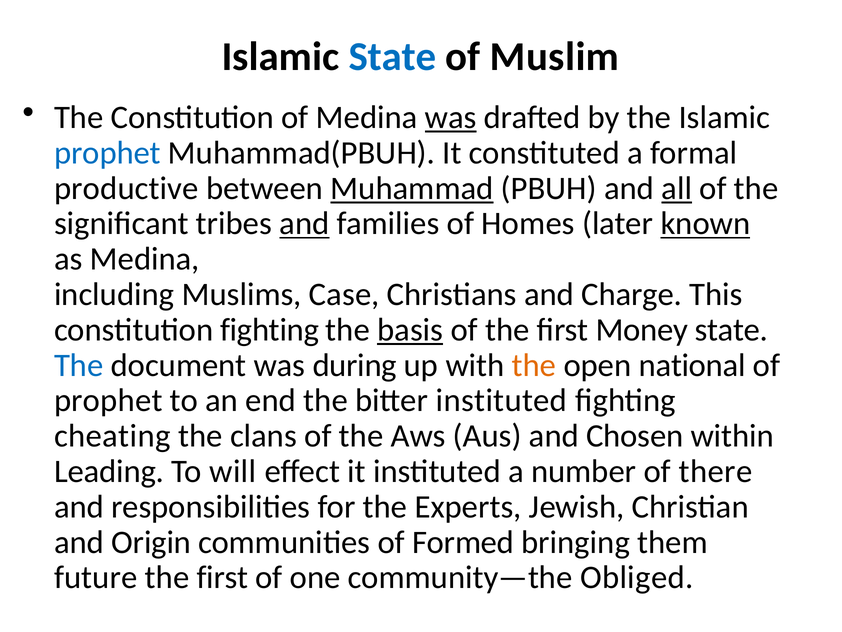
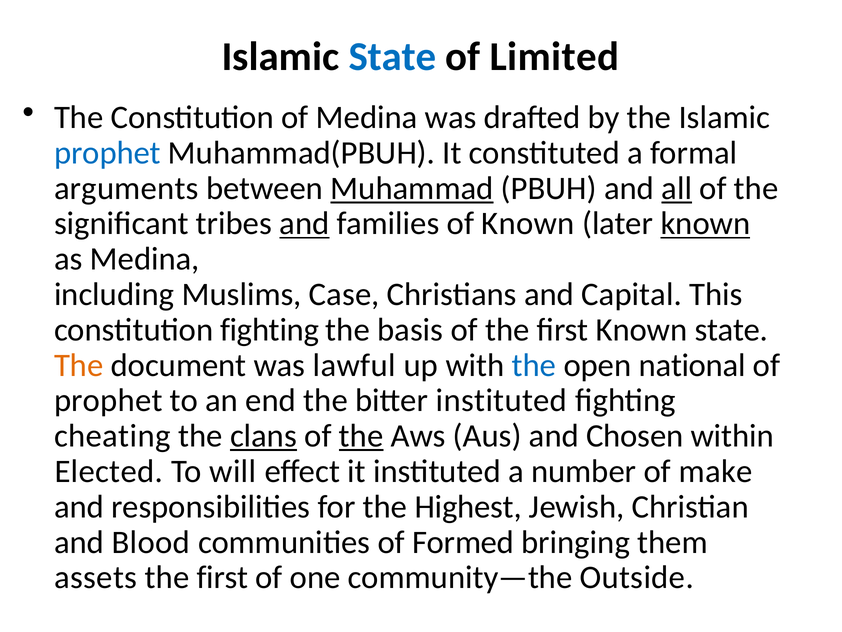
Muslim: Muslim -> Limited (555, 57)
was underline: present -> none (451, 117)
productive: productive -> arguments (126, 188)
of Homes: Homes -> Known (528, 223)
Charge: Charge -> Capital (632, 294)
basis underline: present -> none (410, 330)
first Money: Money -> Known (642, 330)
The colour: blue -> orange (79, 365)
during: during -> lawful (354, 365)
the colour: orange -> blue (534, 365)
clans underline: none -> present (264, 436)
the underline: none -> present (361, 436)
Leading: Leading -> Elected (109, 471)
there: there -> make (716, 471)
Experts: Experts -> Highest (468, 506)
Origin: Origin -> Blood (151, 542)
future: future -> assets (96, 577)
Obliged: Obliged -> Outside (637, 577)
